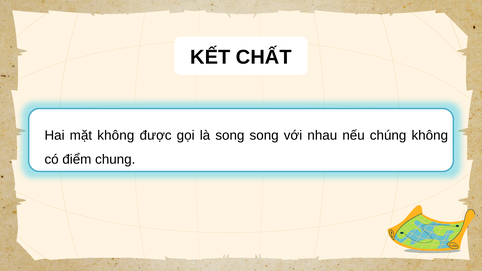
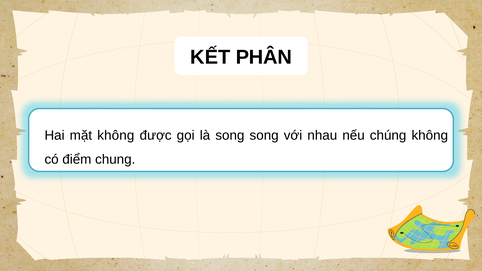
CHẤT: CHẤT -> PHÂN (264, 57)
